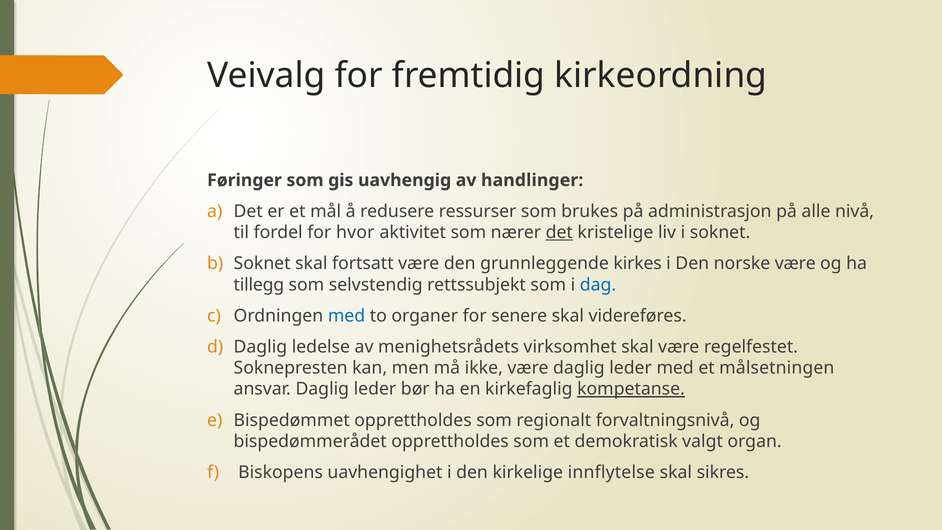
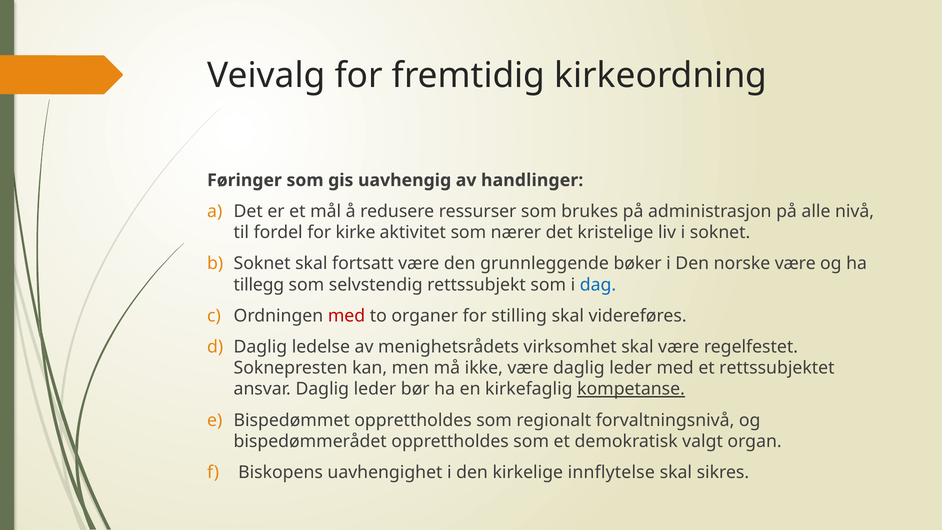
hvor: hvor -> kirke (355, 232)
det underline: present -> none (559, 232)
kirkes: kirkes -> bøker (638, 263)
med colour: blue -> red (347, 316)
senere: senere -> stilling (519, 316)
målsetningen: målsetningen -> rettssubjektet (777, 368)
